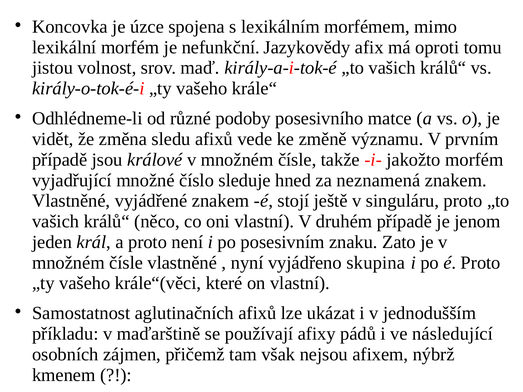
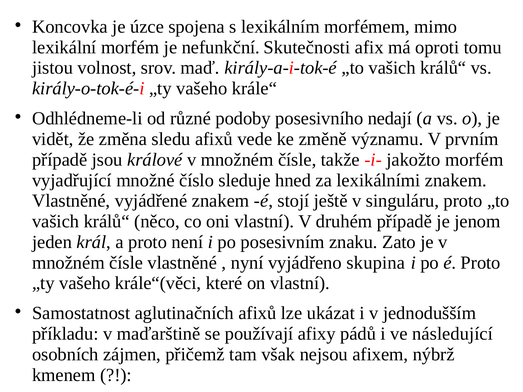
Jazykovědy: Jazykovědy -> Skutečnosti (307, 47)
matce: matce -> nedají (390, 119)
neznamená: neznamená -> lexikálními (378, 180)
